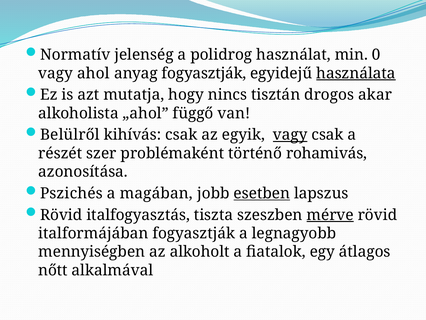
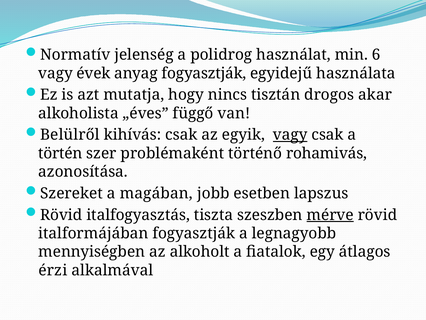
0: 0 -> 6 (376, 55)
ahol: ahol -> évek (93, 73)
használata underline: present -> none (356, 73)
„ahol: „ahol -> „éves (146, 113)
részét: részét -> történ (60, 153)
Pszichés: Pszichés -> Szereket (71, 193)
esetben underline: present -> none (262, 193)
nőtt: nőtt -> érzi (53, 270)
